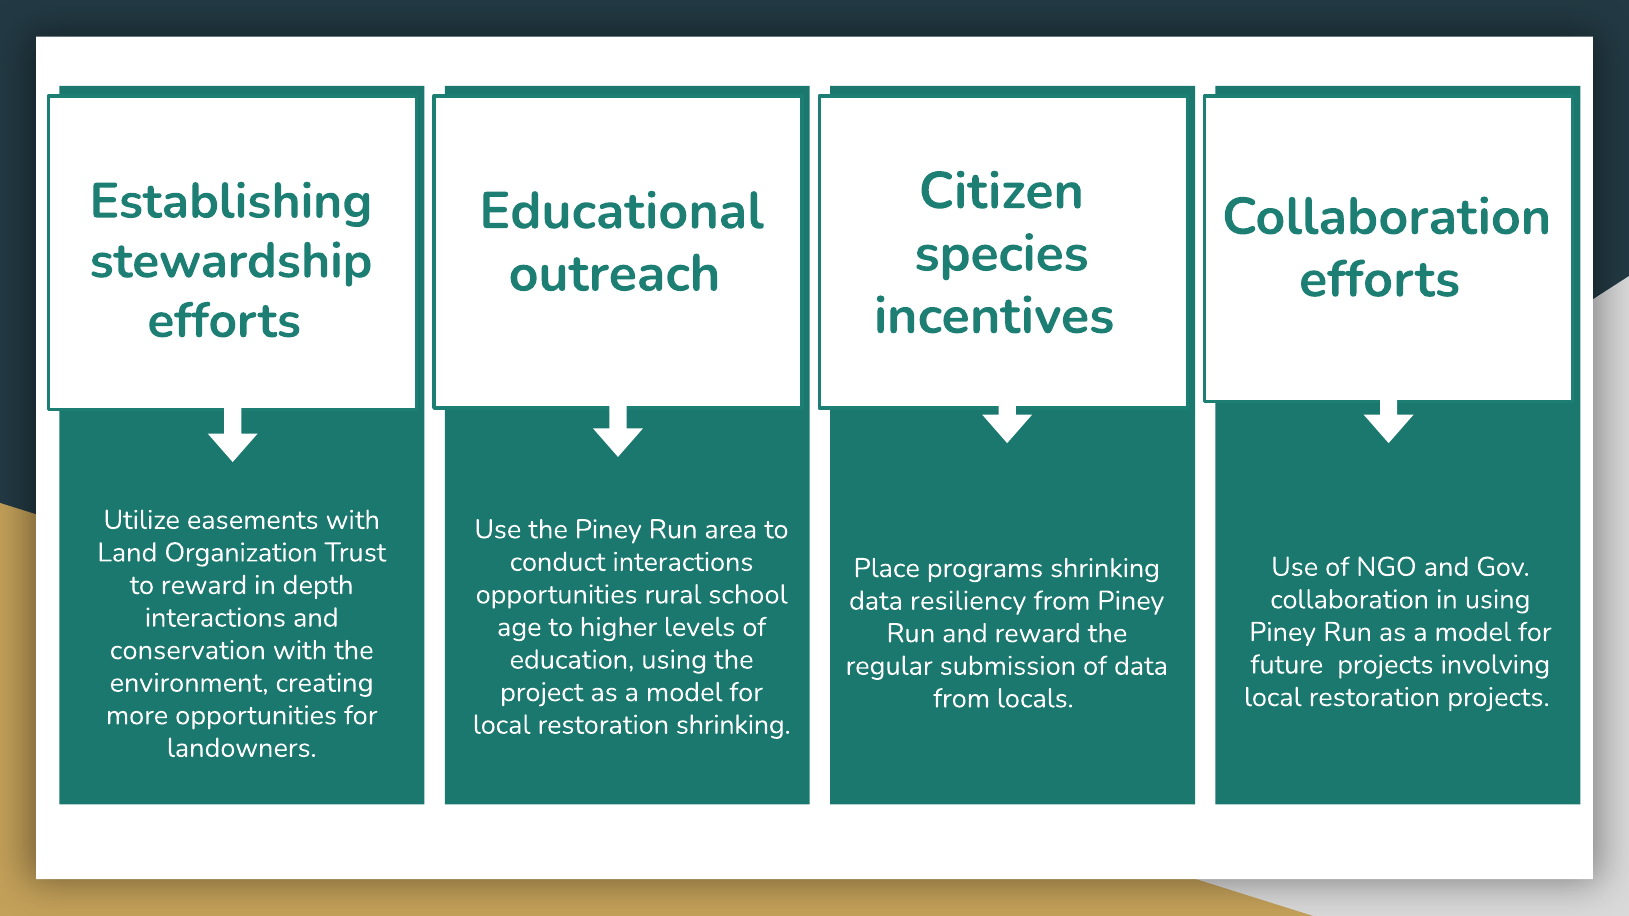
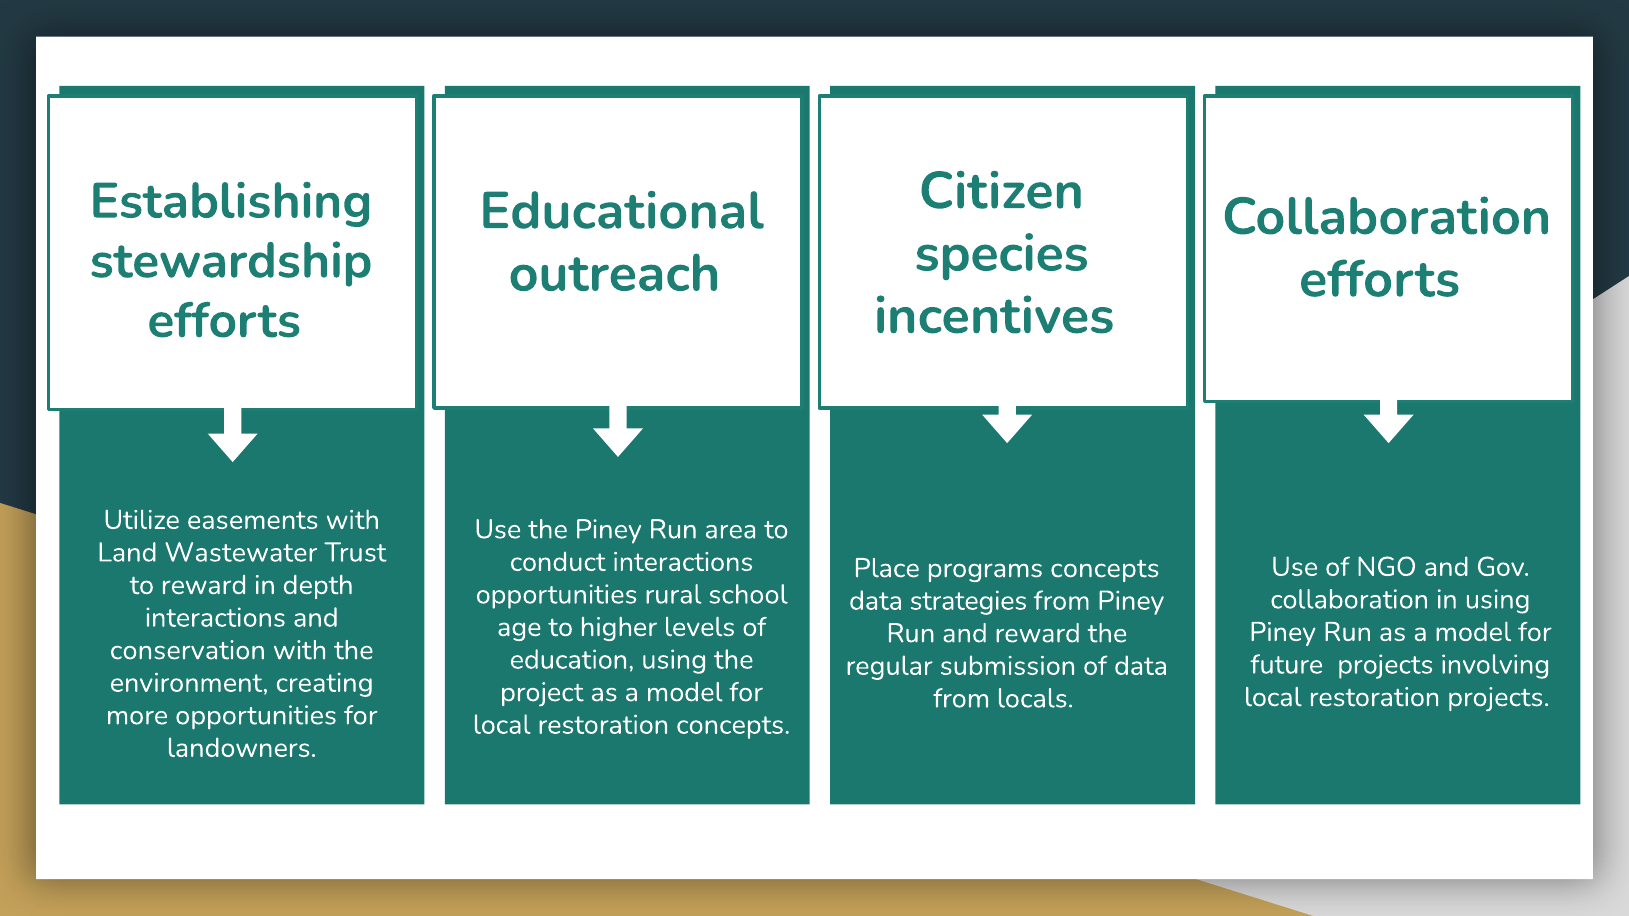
Organization: Organization -> Wastewater (241, 553)
programs shrinking: shrinking -> concepts (1105, 568)
resiliency: resiliency -> strategies (968, 601)
restoration shrinking: shrinking -> concepts (733, 725)
